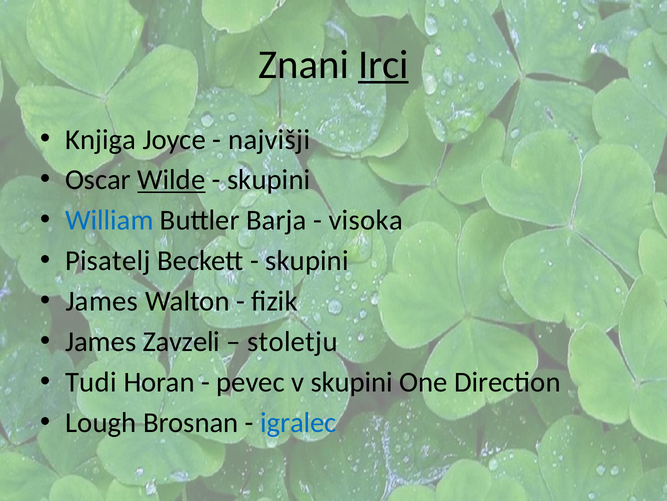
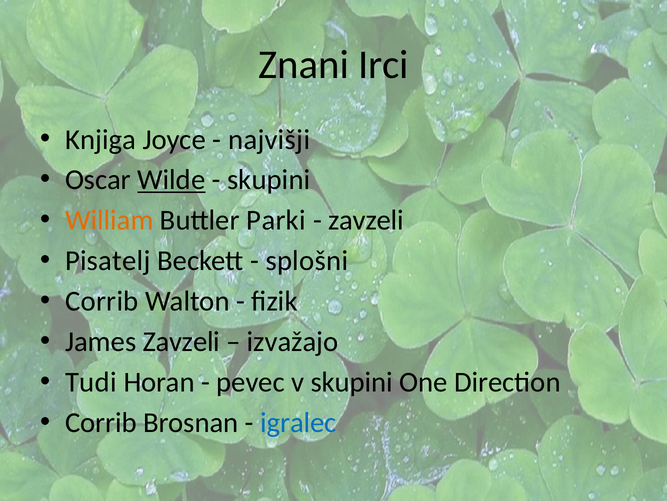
Irci underline: present -> none (383, 65)
William colour: blue -> orange (109, 220)
Barja: Barja -> Parki (276, 220)
visoka: visoka -> zavzeli (366, 220)
skupini: skupini -> splošni (307, 261)
James: James -> Corrib (102, 301)
stoletju: stoletju -> izvažajo (293, 341)
Lough: Lough -> Corrib (101, 422)
